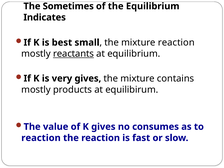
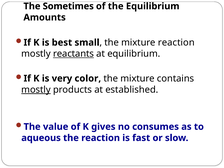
Indicates: Indicates -> Amounts (45, 17)
very gives: gives -> color (88, 78)
mostly underline: none -> present (36, 90)
equilibirum: equilibirum -> established (132, 90)
reaction: reaction -> aqueous (41, 138)
